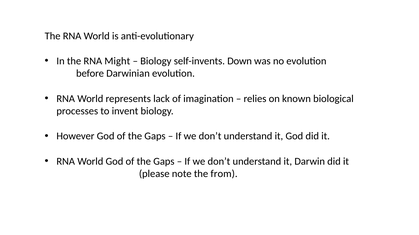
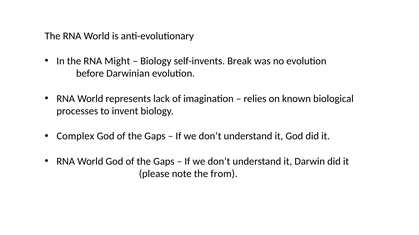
Down: Down -> Break (240, 61)
However: However -> Complex (75, 137)
